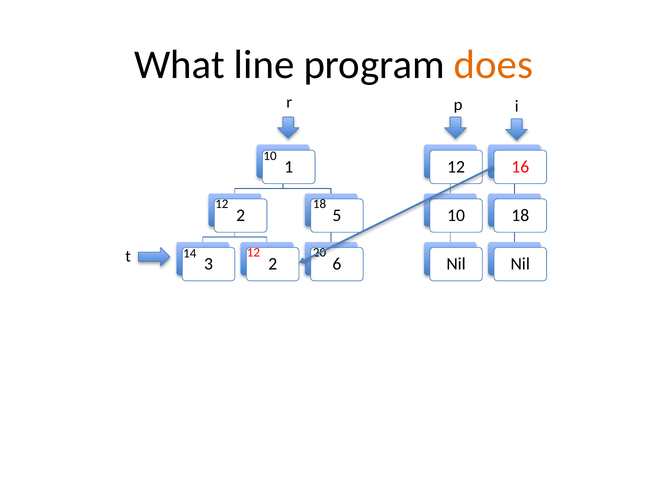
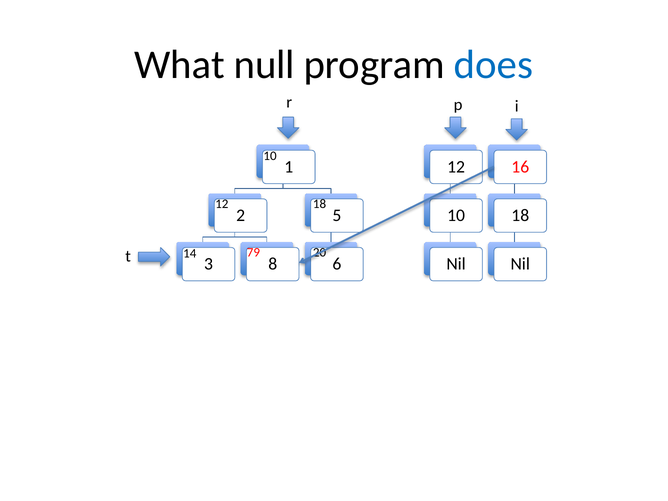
line: line -> null (264, 65)
does colour: orange -> blue (494, 65)
14 12: 12 -> 79 (253, 252)
3 2: 2 -> 8 (273, 264)
